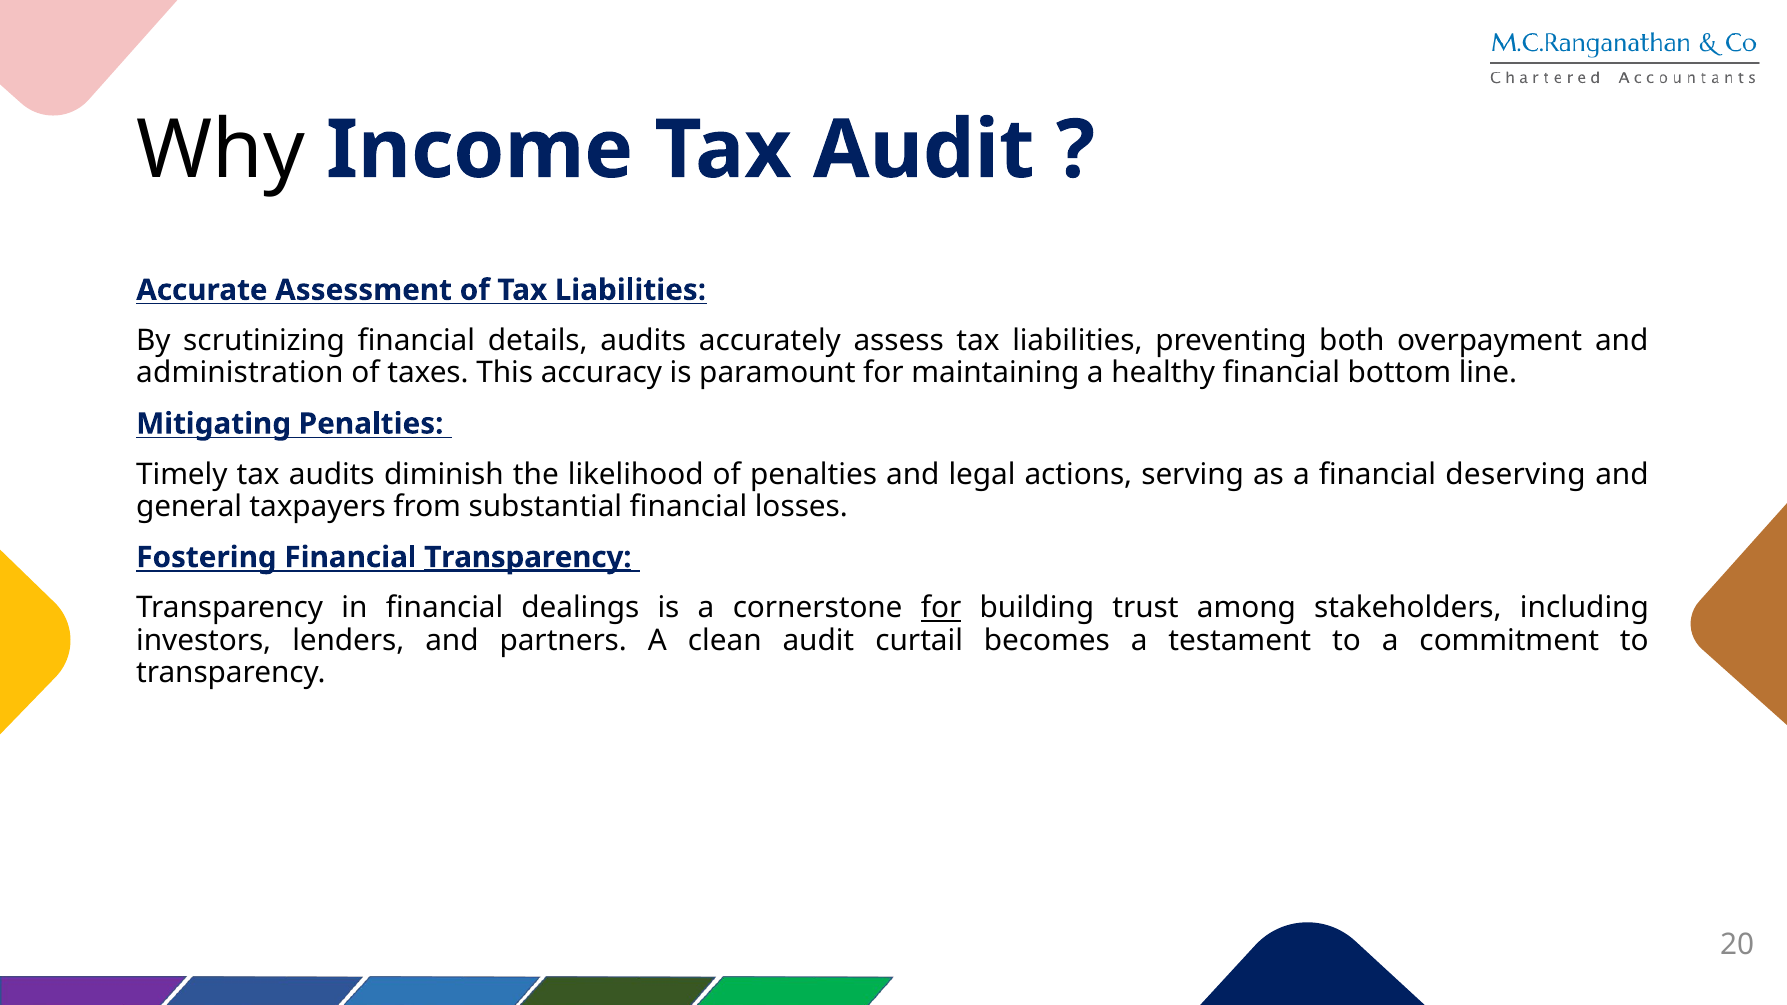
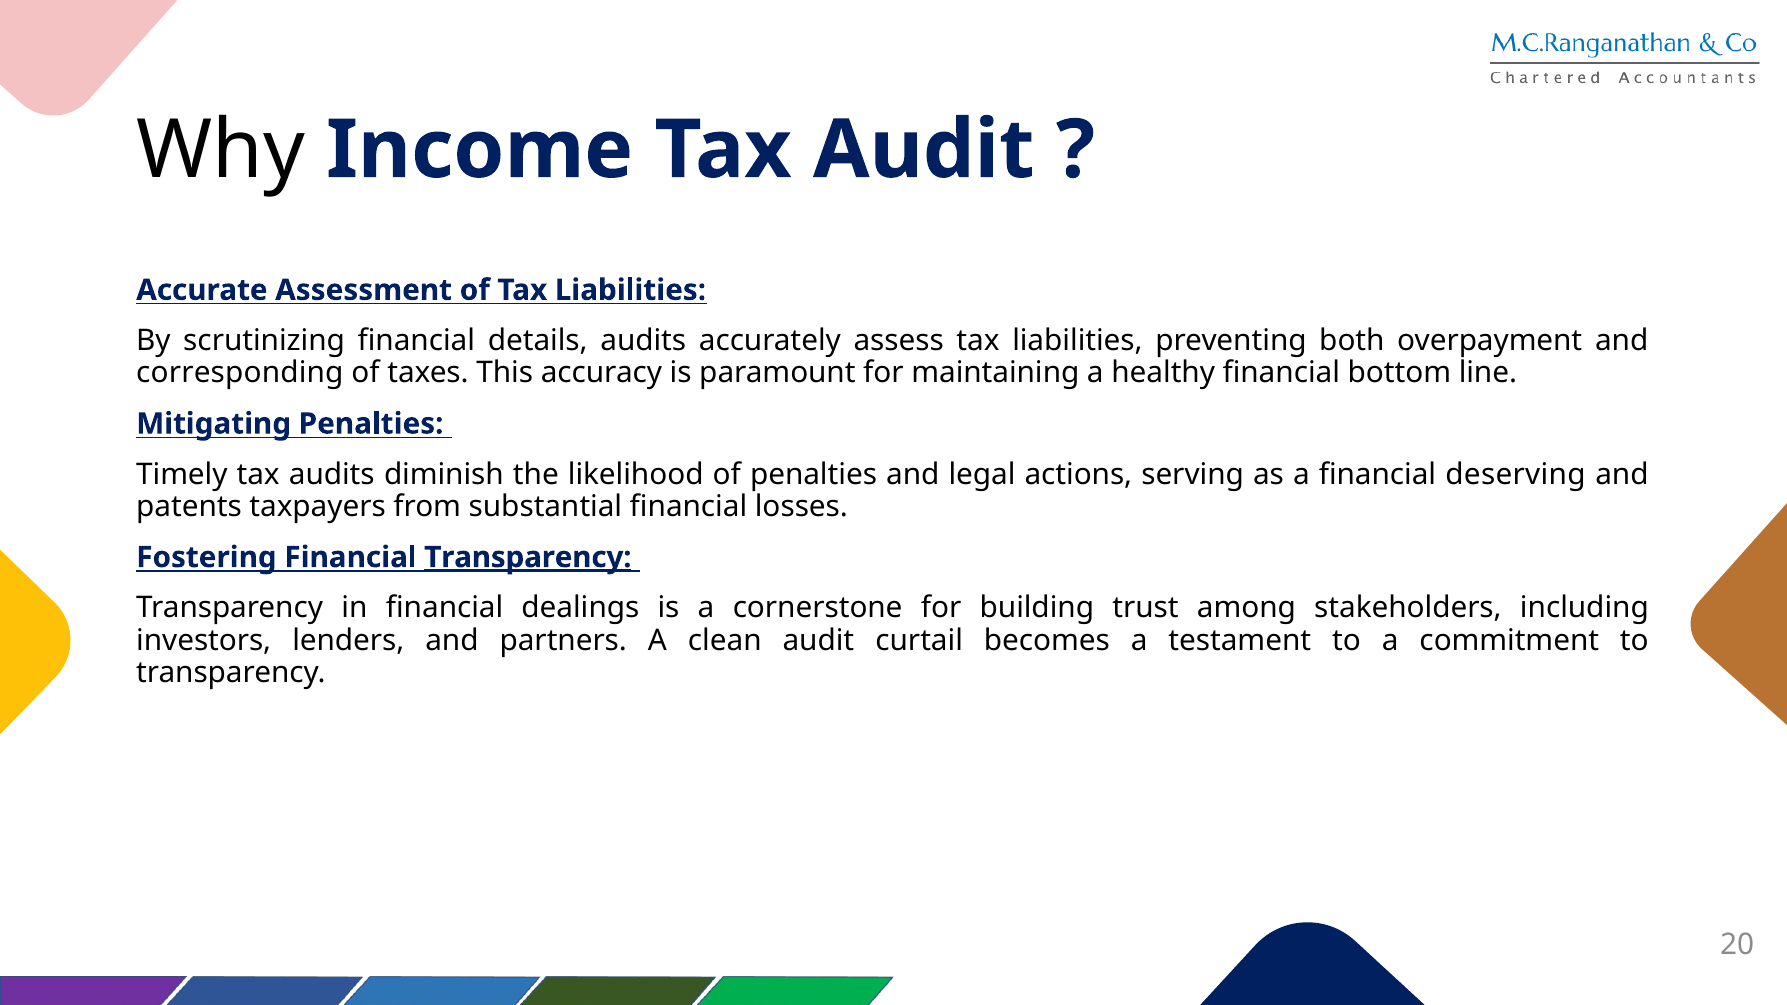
administration: administration -> corresponding (240, 373)
general: general -> patents (189, 507)
for underline: present -> none (941, 608)
